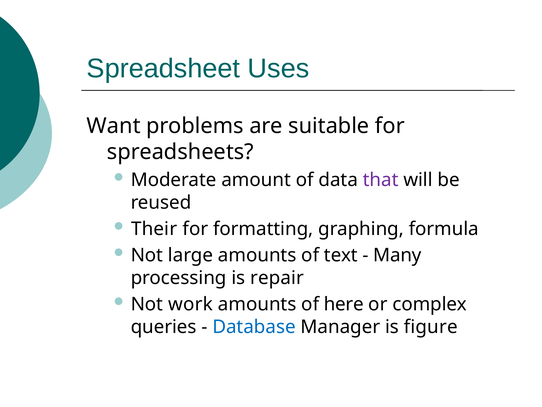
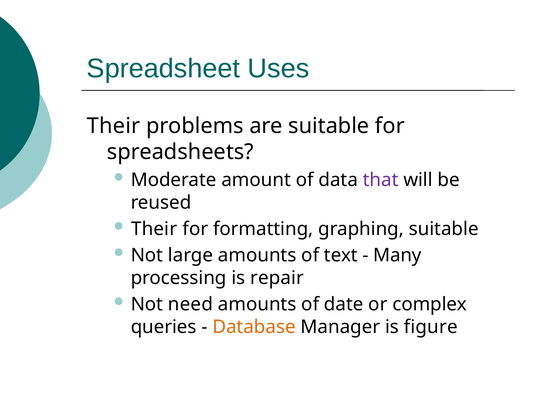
Want: Want -> Their (113, 126)
graphing formula: formula -> suitable (444, 229)
work: work -> need (190, 304)
here: here -> date (344, 304)
Database colour: blue -> orange (254, 327)
